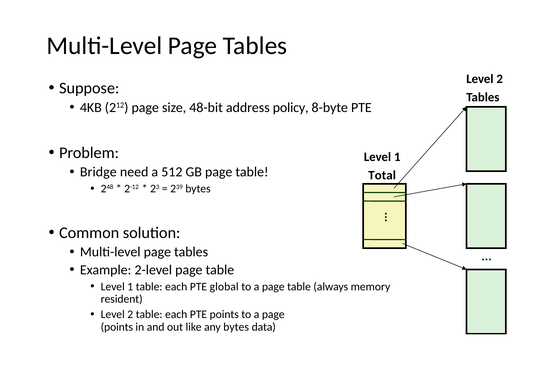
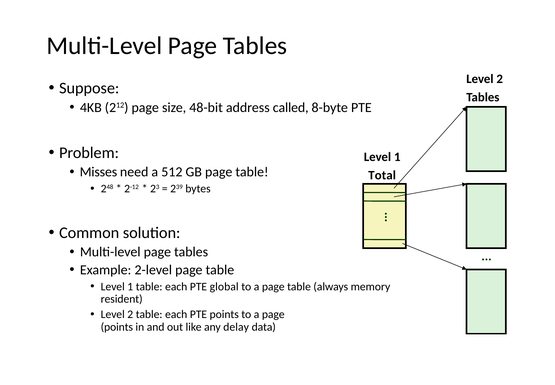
policy: policy -> called (291, 107)
Bridge: Bridge -> Misses (98, 172)
any bytes: bytes -> delay (236, 326)
